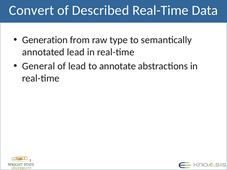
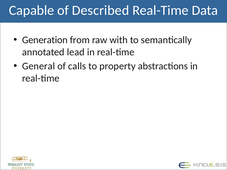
Convert: Convert -> Capable (32, 10)
type: type -> with (119, 40)
of lead: lead -> calls (77, 66)
annotate: annotate -> property (117, 66)
